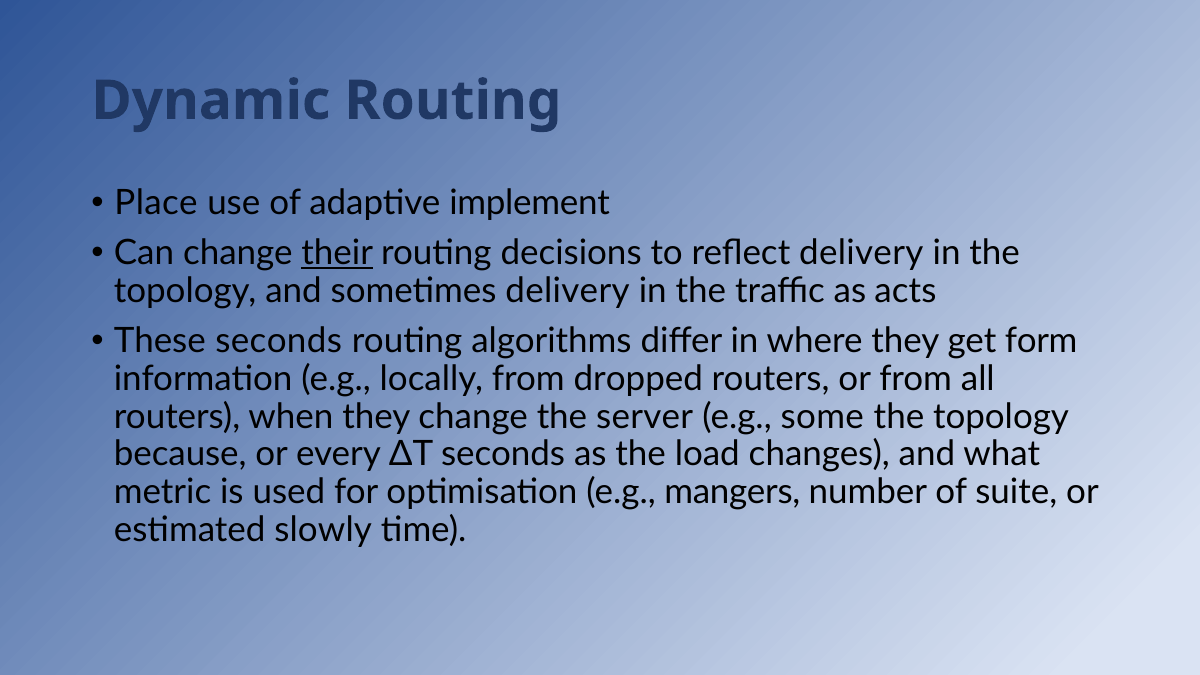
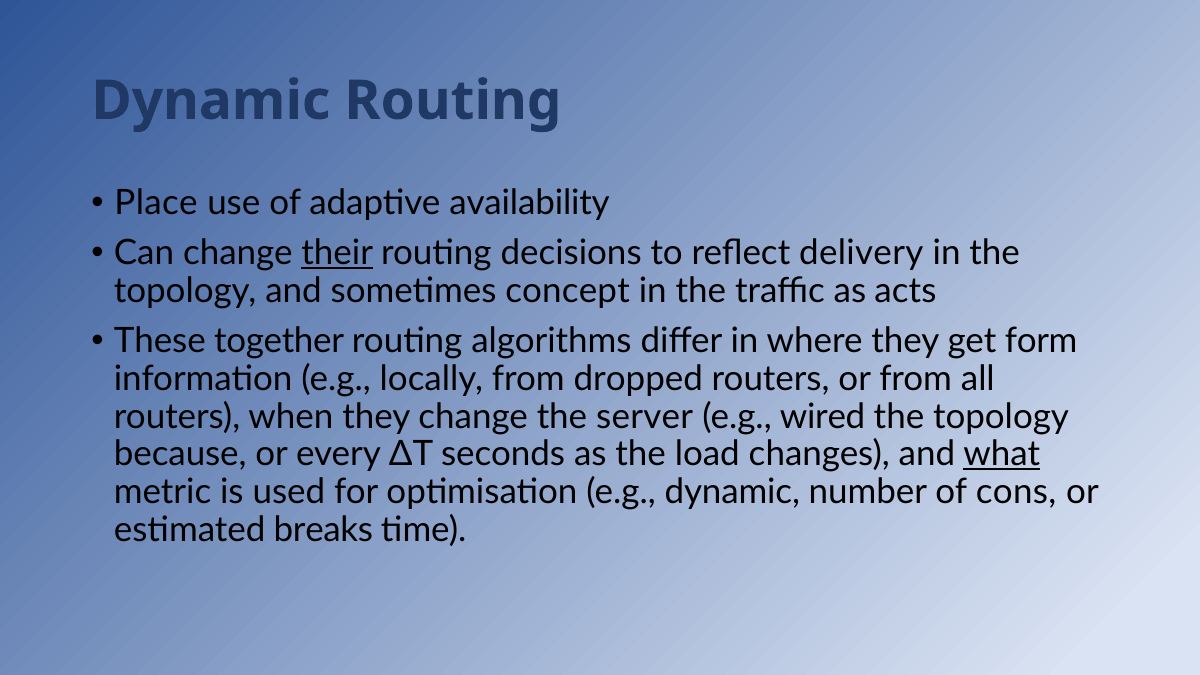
implement: implement -> availability (530, 203)
sometimes delivery: delivery -> concept (568, 291)
These seconds: seconds -> together (279, 341)
some: some -> wired (823, 417)
what underline: none -> present (1002, 454)
e.g mangers: mangers -> dynamic (732, 492)
suite: suite -> cons (1016, 492)
slowly: slowly -> breaks (323, 530)
